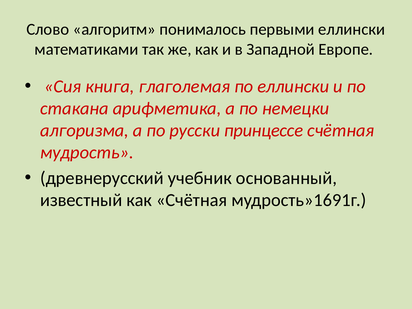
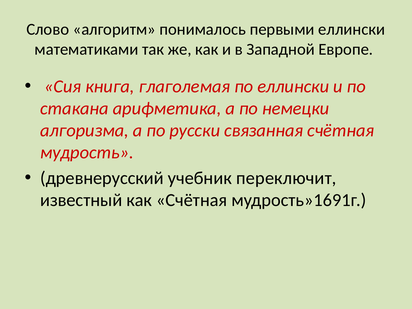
принцессе: принцессе -> связанная (264, 130)
основанный: основанный -> переключит (286, 178)
